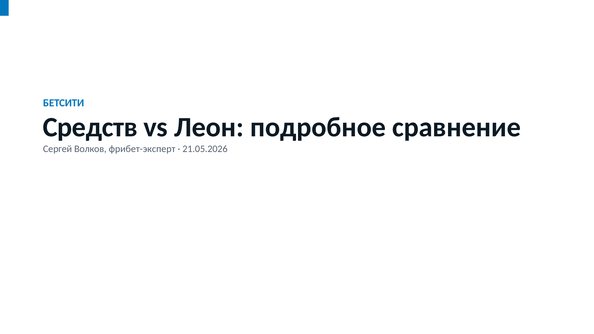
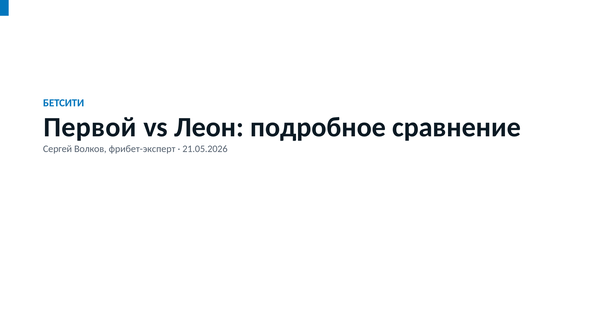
Средств: Средств -> Первой (90, 127)
